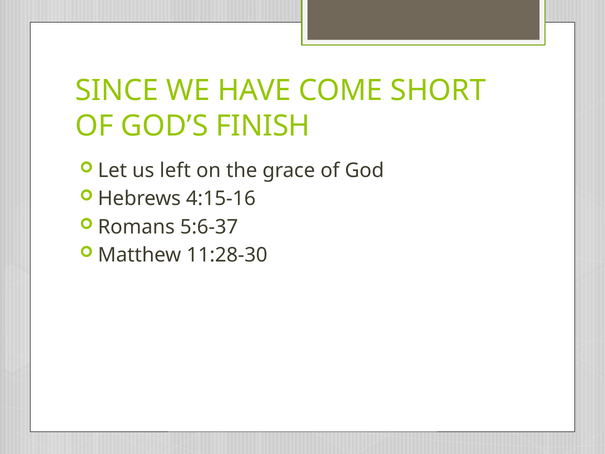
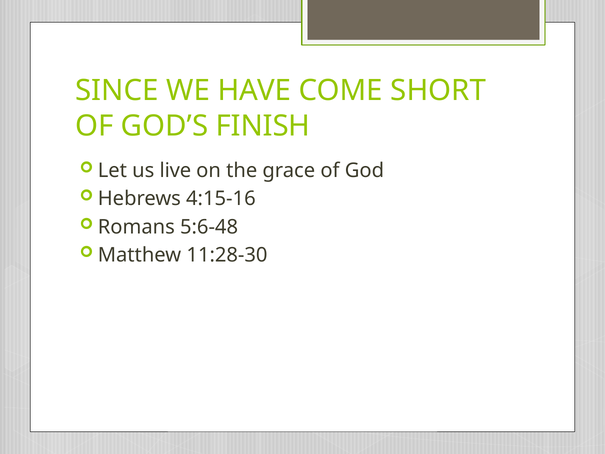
left: left -> live (175, 170)
5:6-37: 5:6-37 -> 5:6-48 (209, 227)
